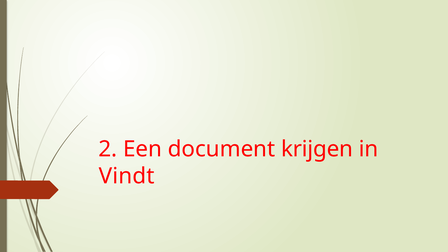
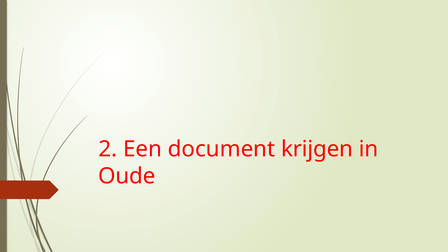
Vindt: Vindt -> Oude (127, 176)
